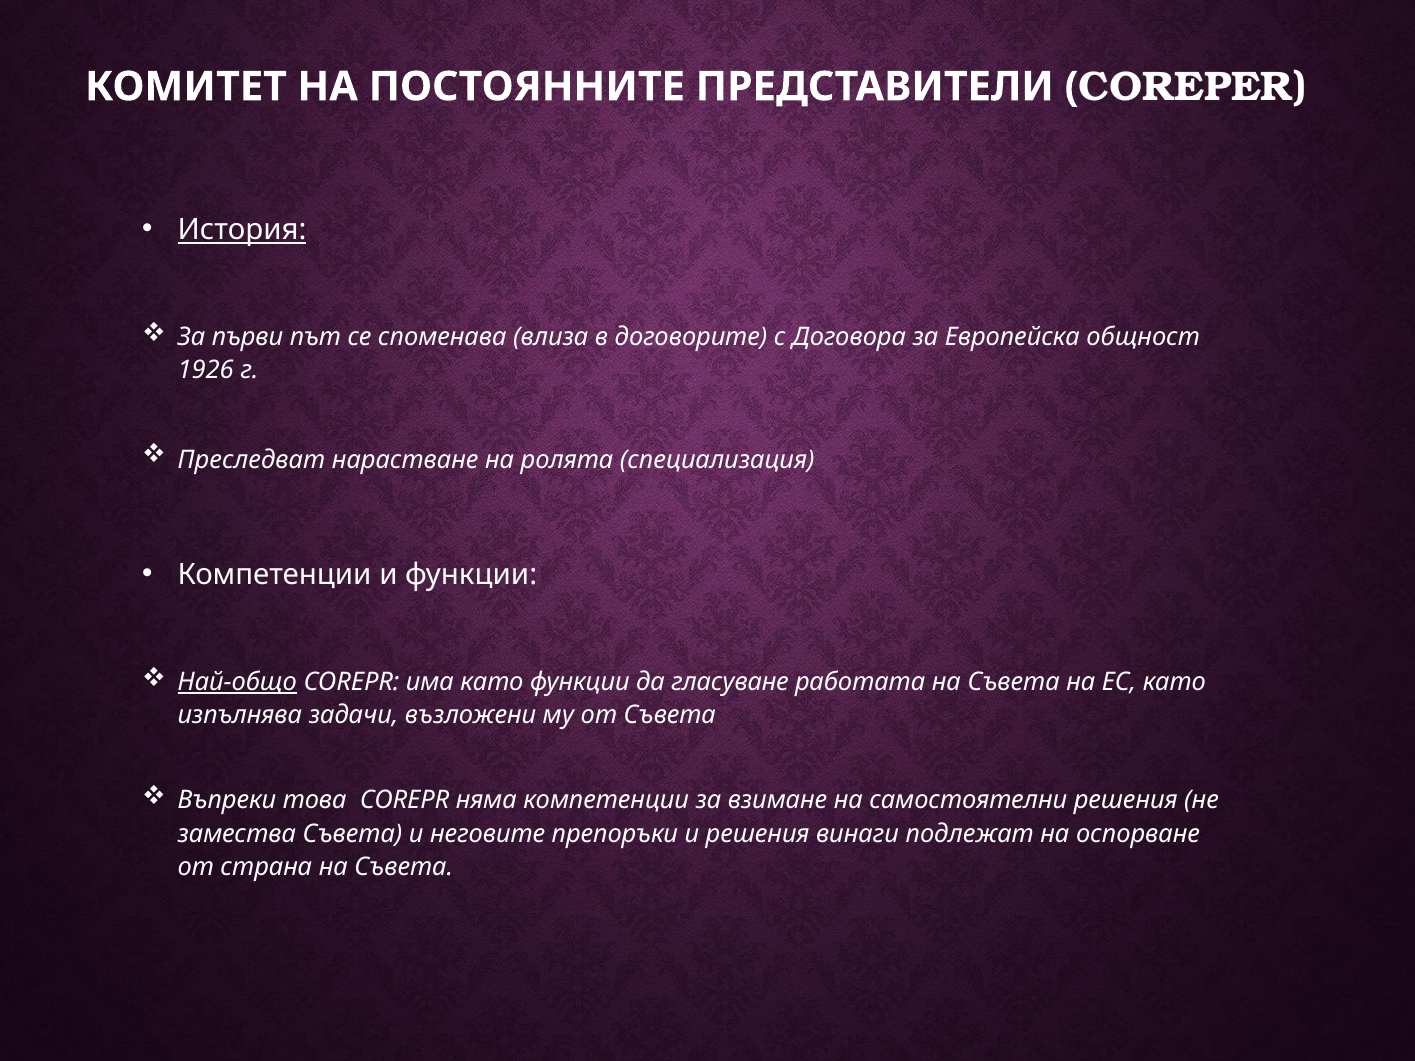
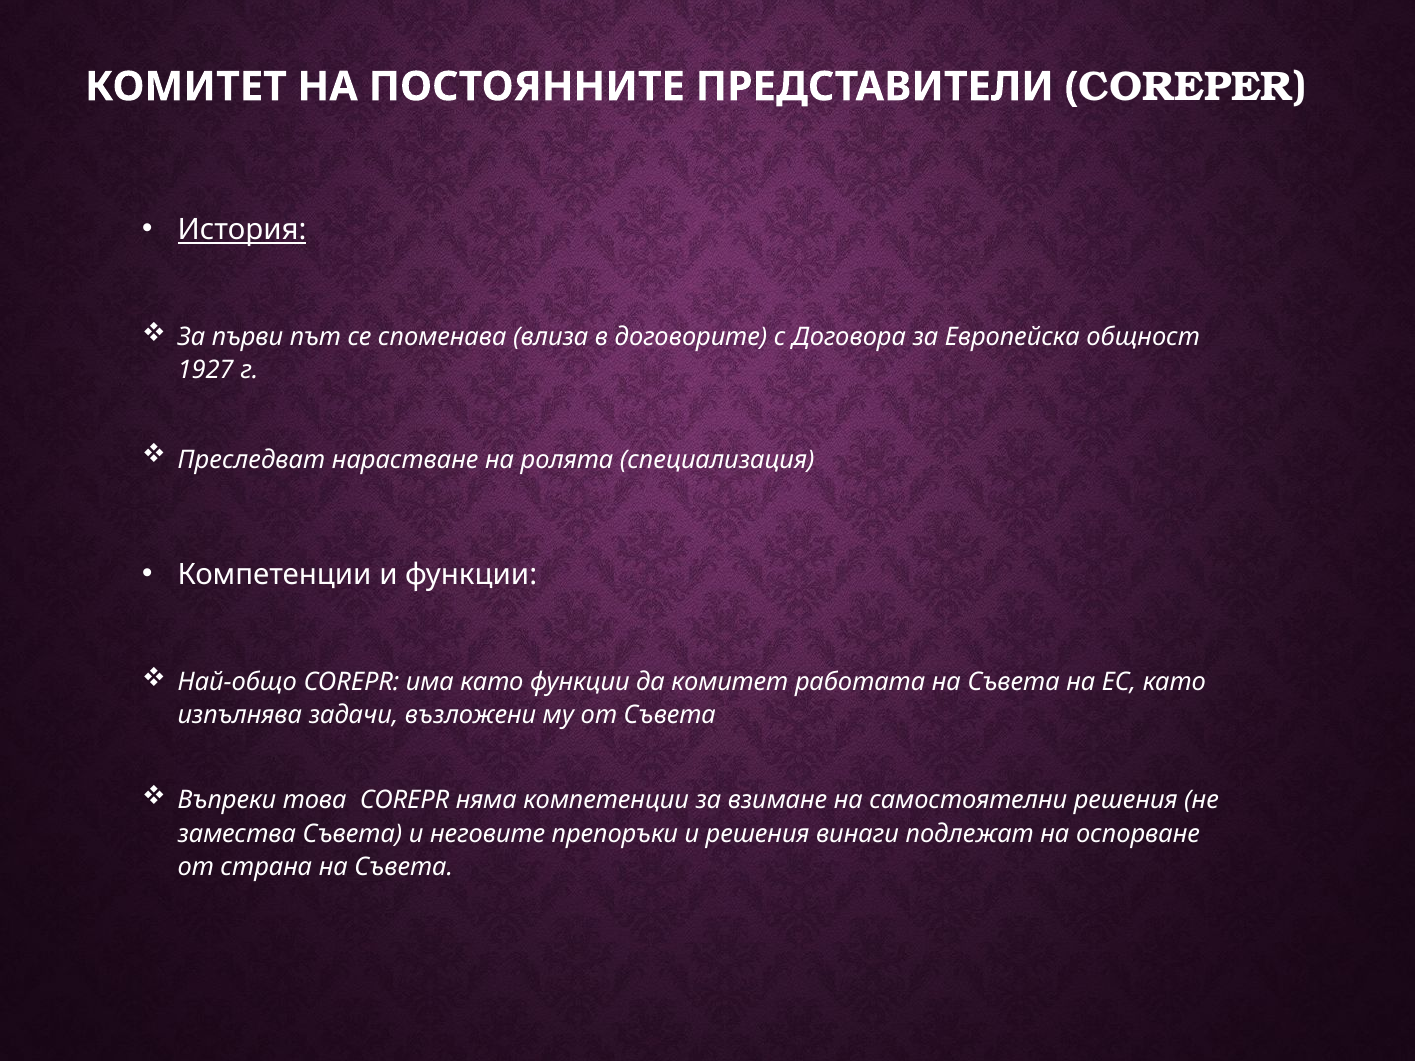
1926: 1926 -> 1927 (206, 371)
Най-общо underline: present -> none (237, 682)
да гласуване: гласуване -> комитет (730, 682)
